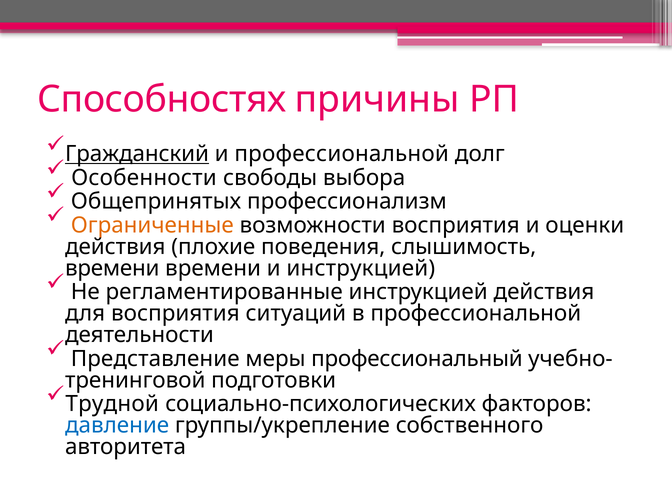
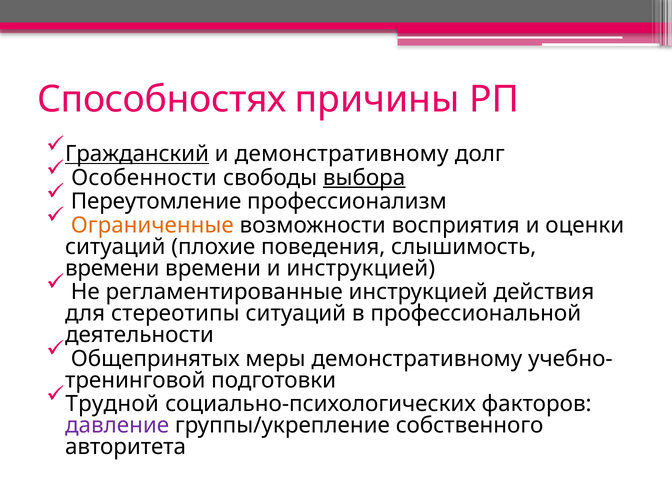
и профессиональной: профессиональной -> демонстративному (342, 154)
выбора underline: none -> present (364, 178)
Общепринятых: Общепринятых -> Переутомление (156, 201)
действия: действия -> ситуаций (115, 247)
для восприятия: восприятия -> стереотипы (175, 313)
Представление: Представление -> Общепринятых (155, 359)
меры профессиональный: профессиональный -> демонстративному (417, 359)
давление colour: blue -> purple (117, 425)
